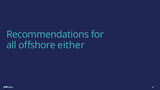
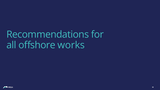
either: either -> works (71, 45)
